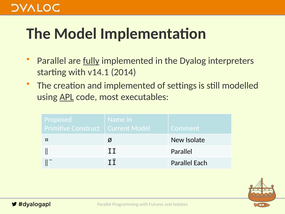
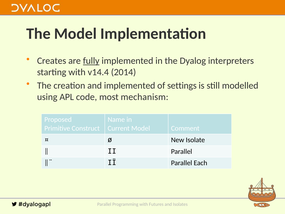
Parallel: Parallel -> Creates (52, 61)
v14.1: v14.1 -> v14.4 (98, 72)
APL underline: present -> none (67, 97)
executables: executables -> mechanism (145, 97)
